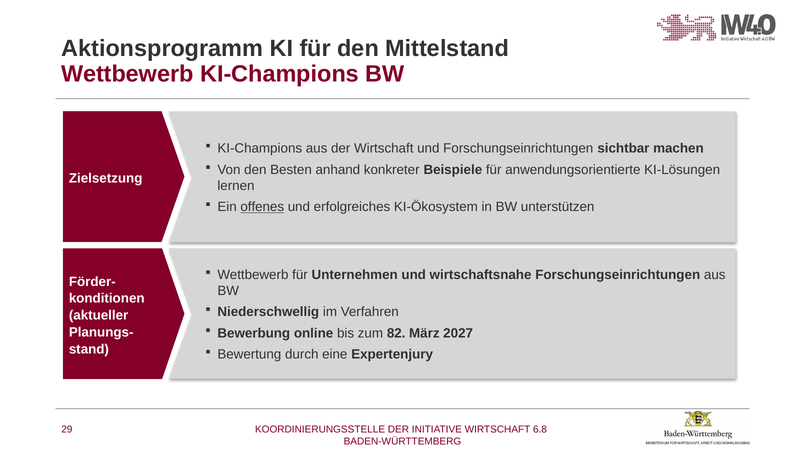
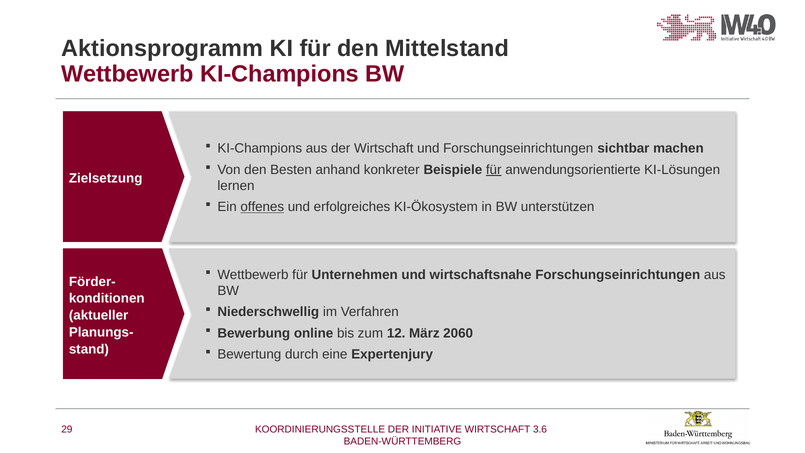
für underline: none -> present (494, 170)
82: 82 -> 12 (396, 333)
2027: 2027 -> 2060 (458, 333)
6.8: 6.8 -> 3.6 (540, 429)
